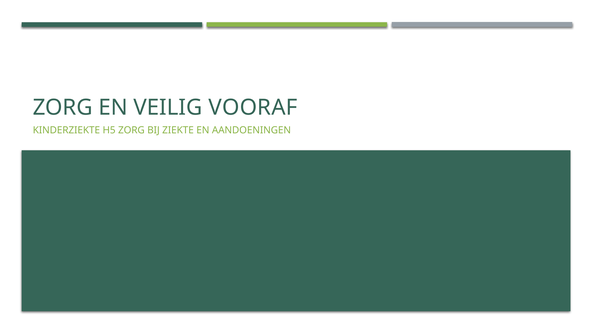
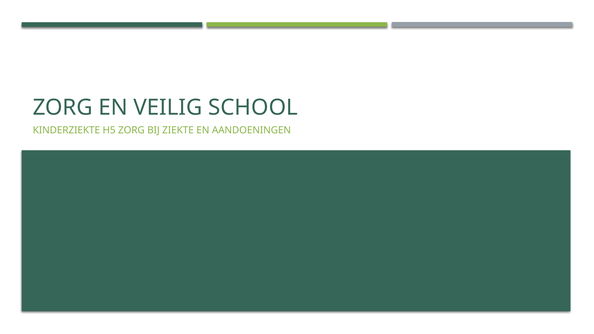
VOORAF: VOORAF -> SCHOOL (253, 108)
